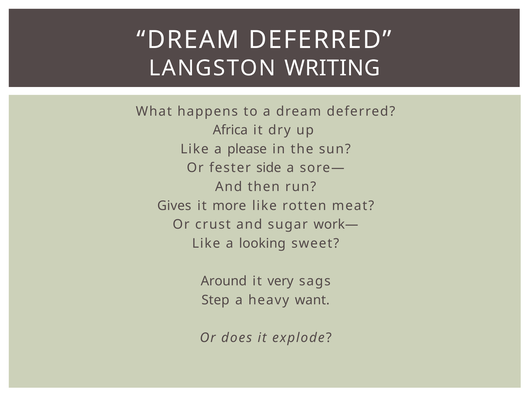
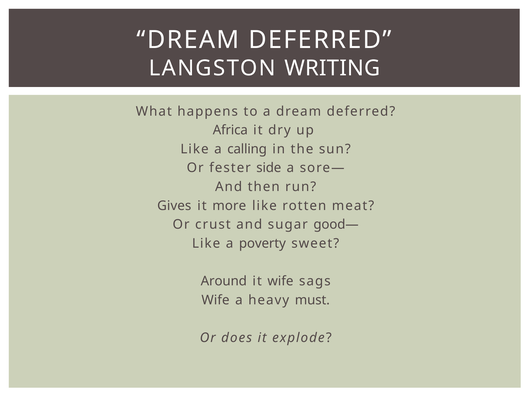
please: please -> calling (247, 149)
work—: work— -> good— (336, 224)
looking: looking -> poverty (262, 243)
it very: very -> wife (280, 281)
Step: Step -> Wife (215, 300)
want: want -> must (312, 300)
